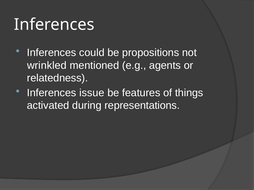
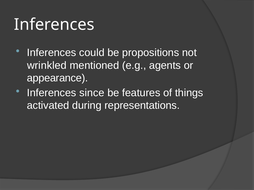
relatedness: relatedness -> appearance (57, 78)
issue: issue -> since (92, 93)
